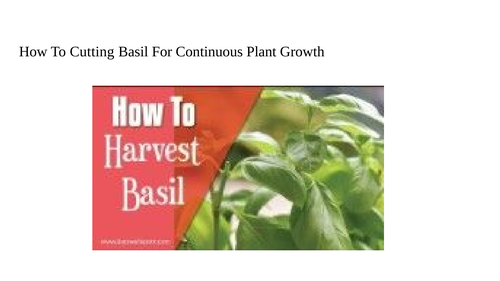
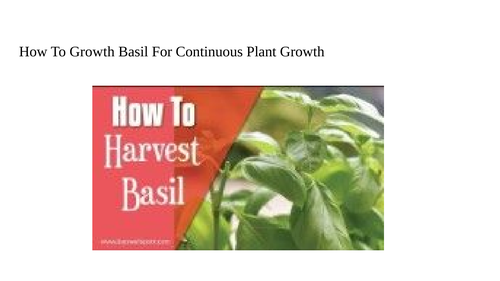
To Cutting: Cutting -> Growth (92, 52)
